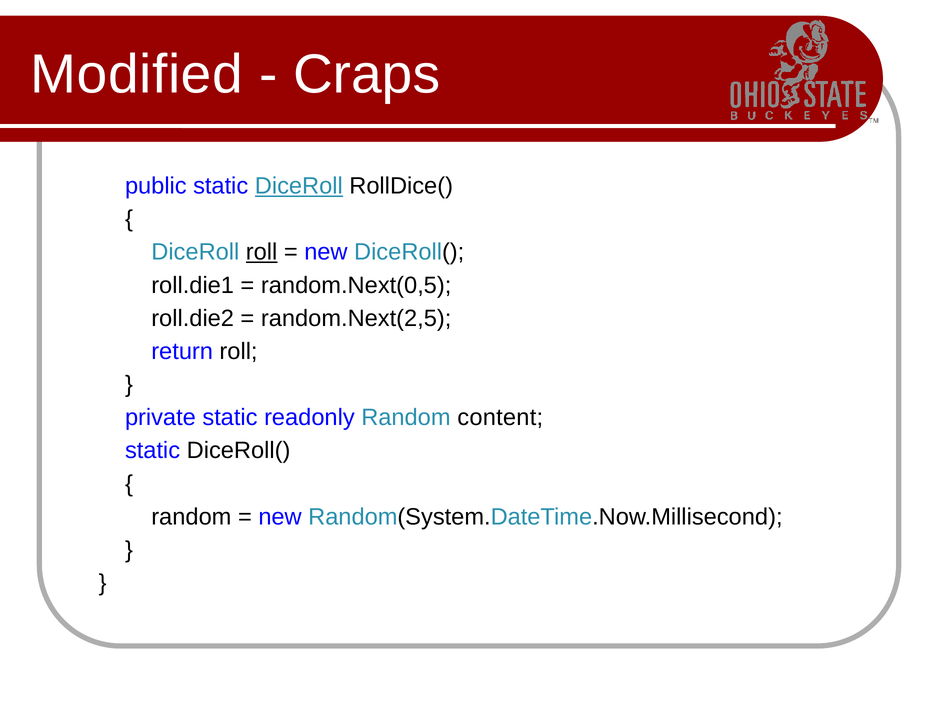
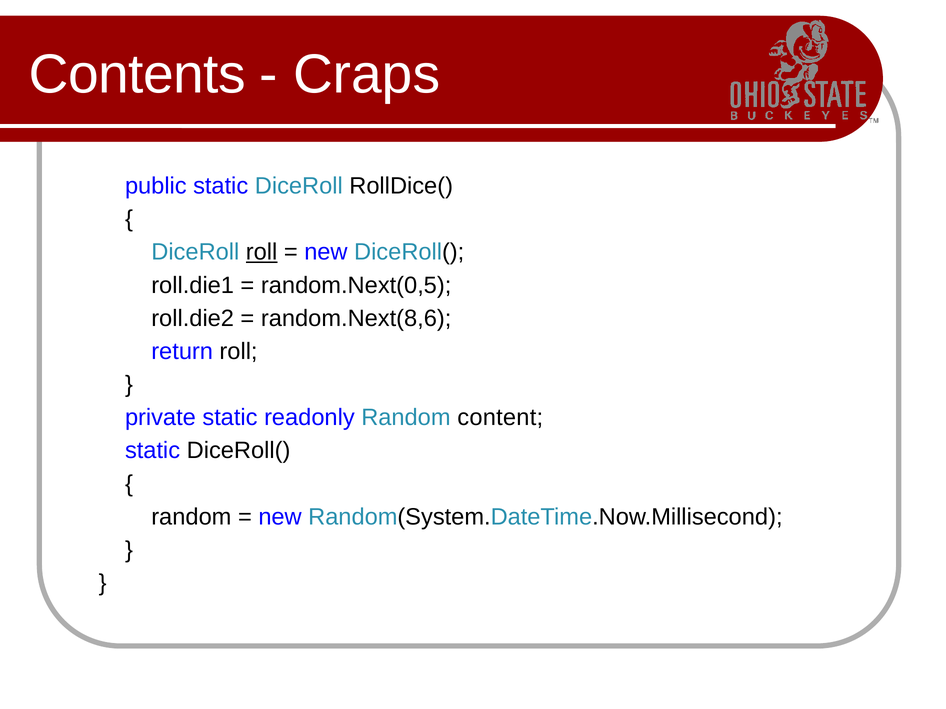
Modified: Modified -> Contents (137, 75)
DiceRoll underline: present -> none (299, 186)
random.Next(2,5: random.Next(2,5 -> random.Next(8,6 (356, 319)
